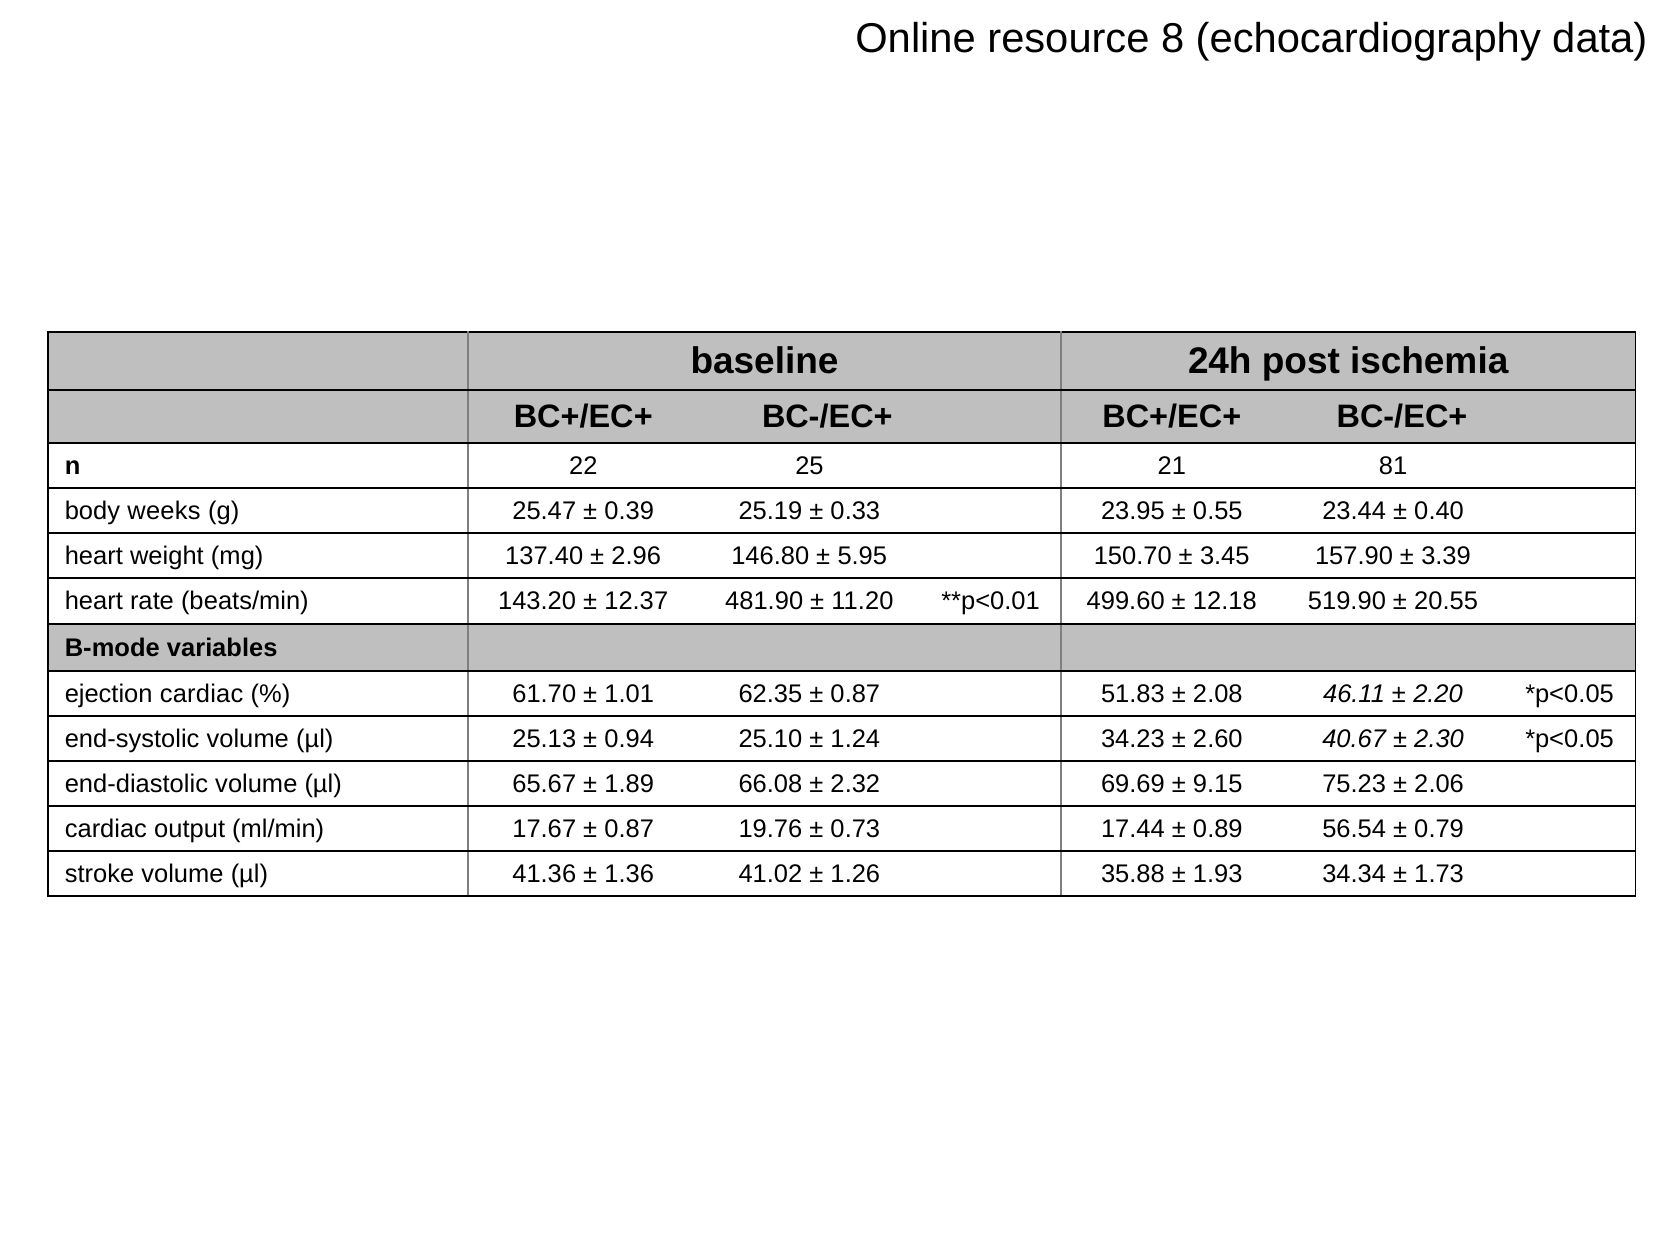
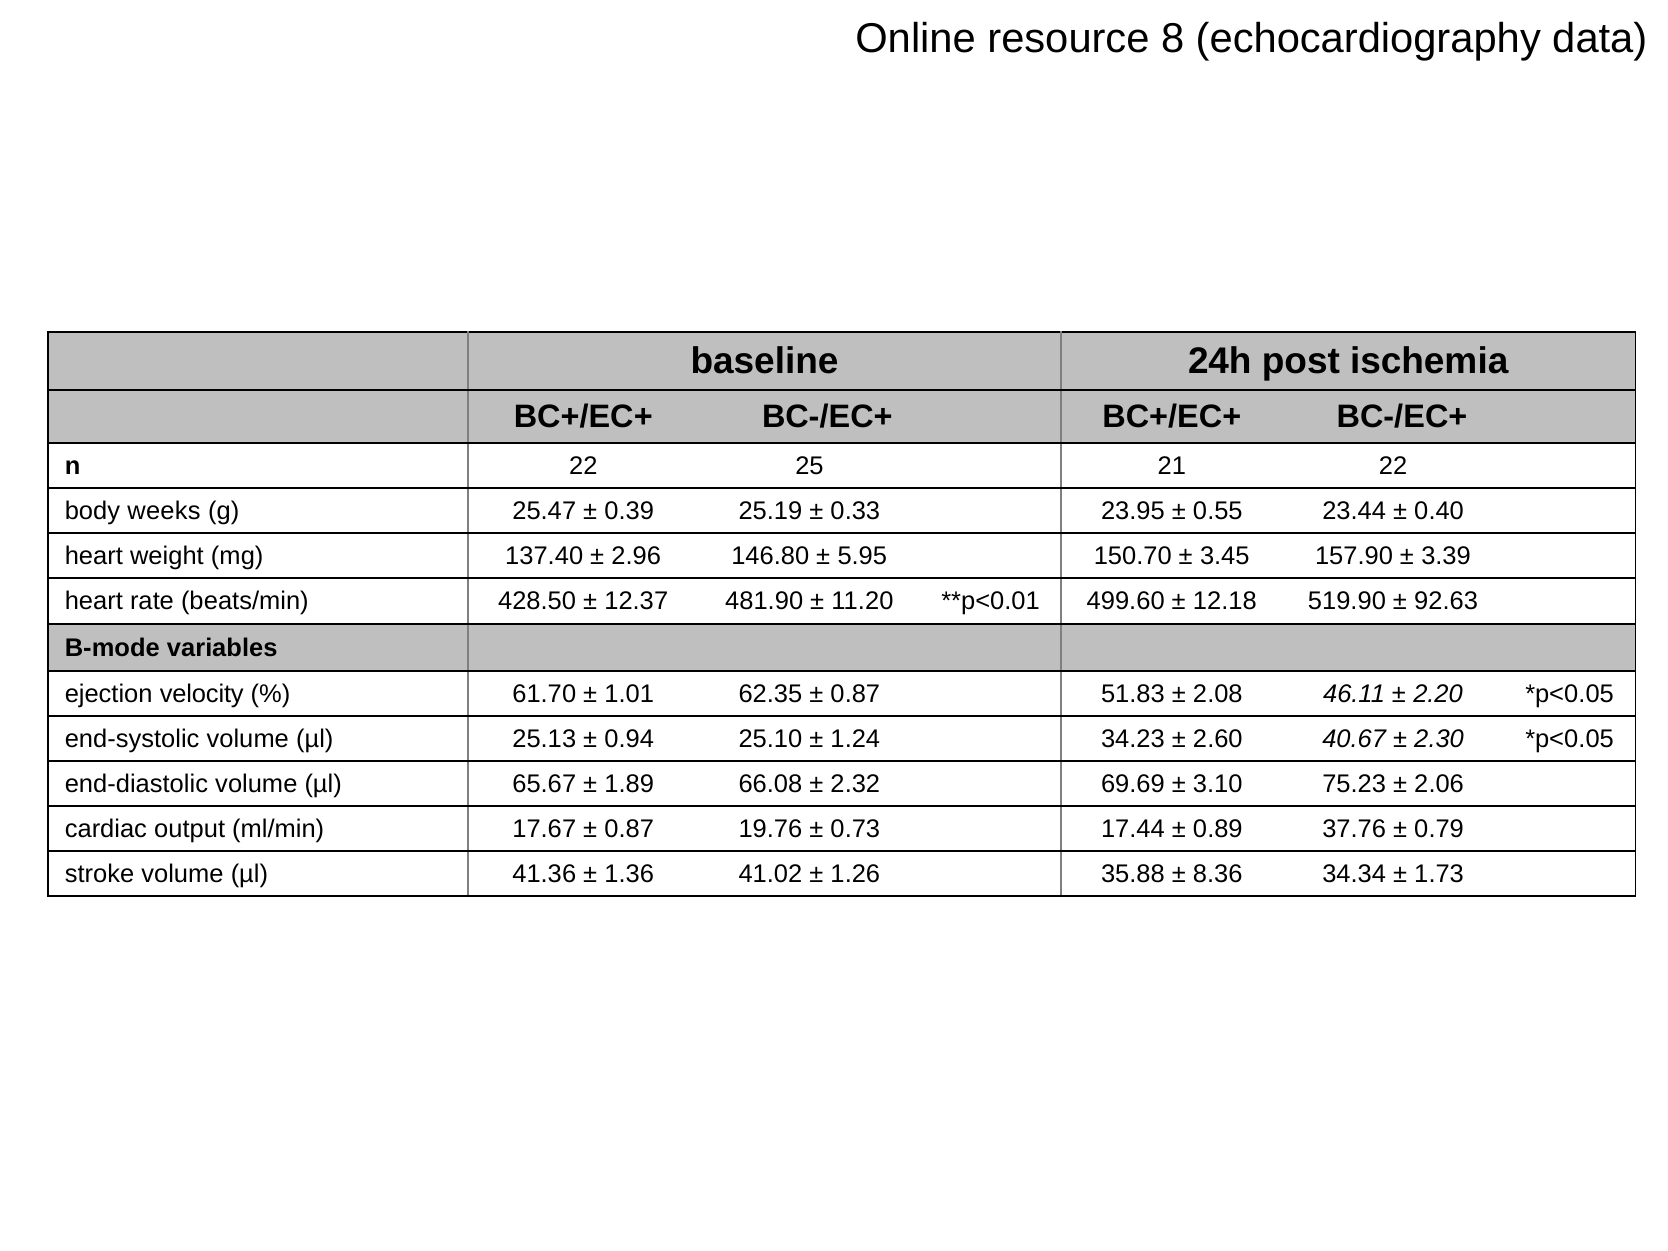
21 81: 81 -> 22 (1393, 466)
143.20: 143.20 -> 428.50 (537, 601)
20.55: 20.55 -> 92.63 (1446, 601)
ejection cardiac: cardiac -> velocity (202, 694)
9.15: 9.15 -> 3.10 (1218, 784)
56.54: 56.54 -> 37.76 (1354, 829)
1.93: 1.93 -> 8.36 (1218, 874)
